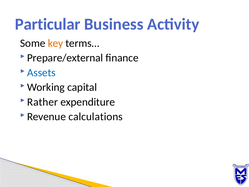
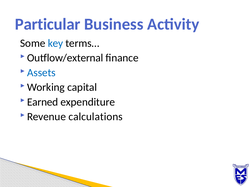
key colour: orange -> blue (55, 43)
Prepare/external: Prepare/external -> Outflow/external (65, 58)
Rather: Rather -> Earned (43, 102)
